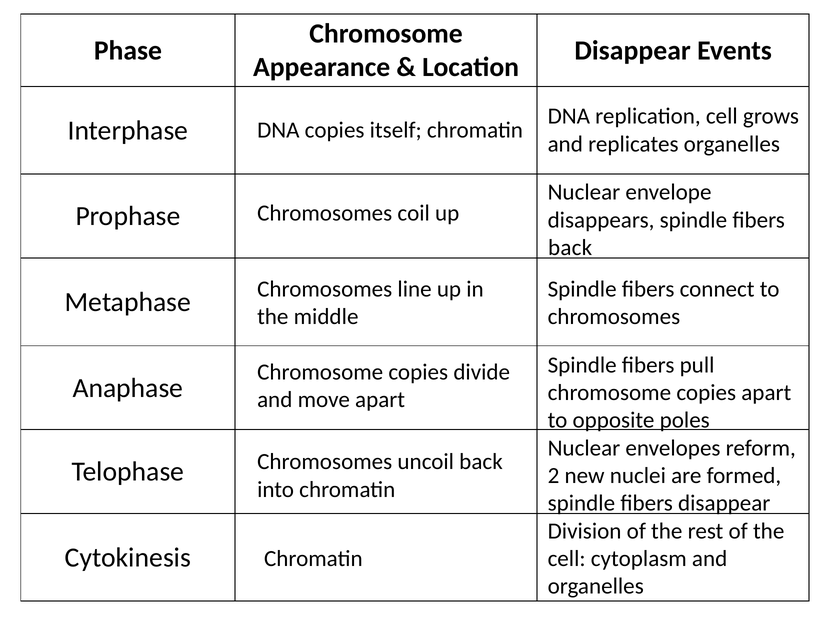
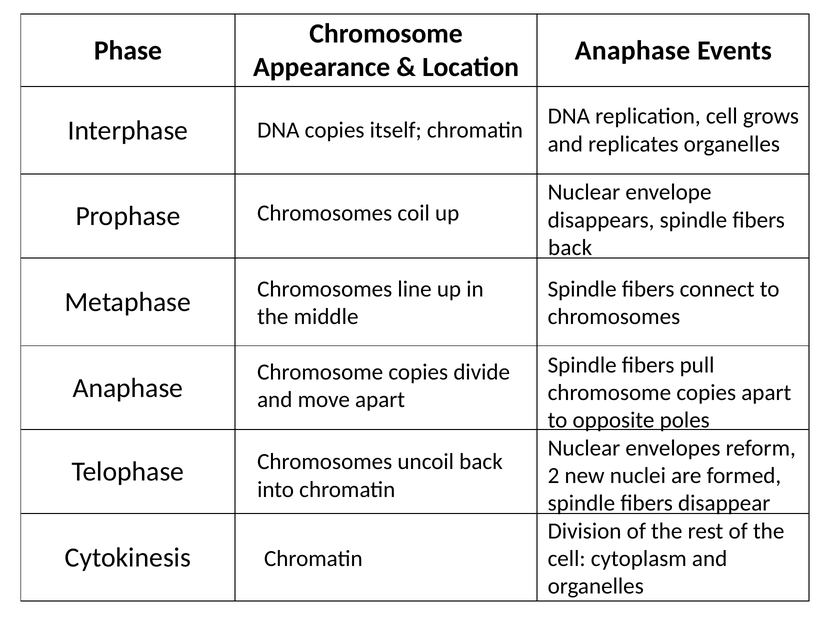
Disappear: Disappear -> Anaphase (632, 50)
